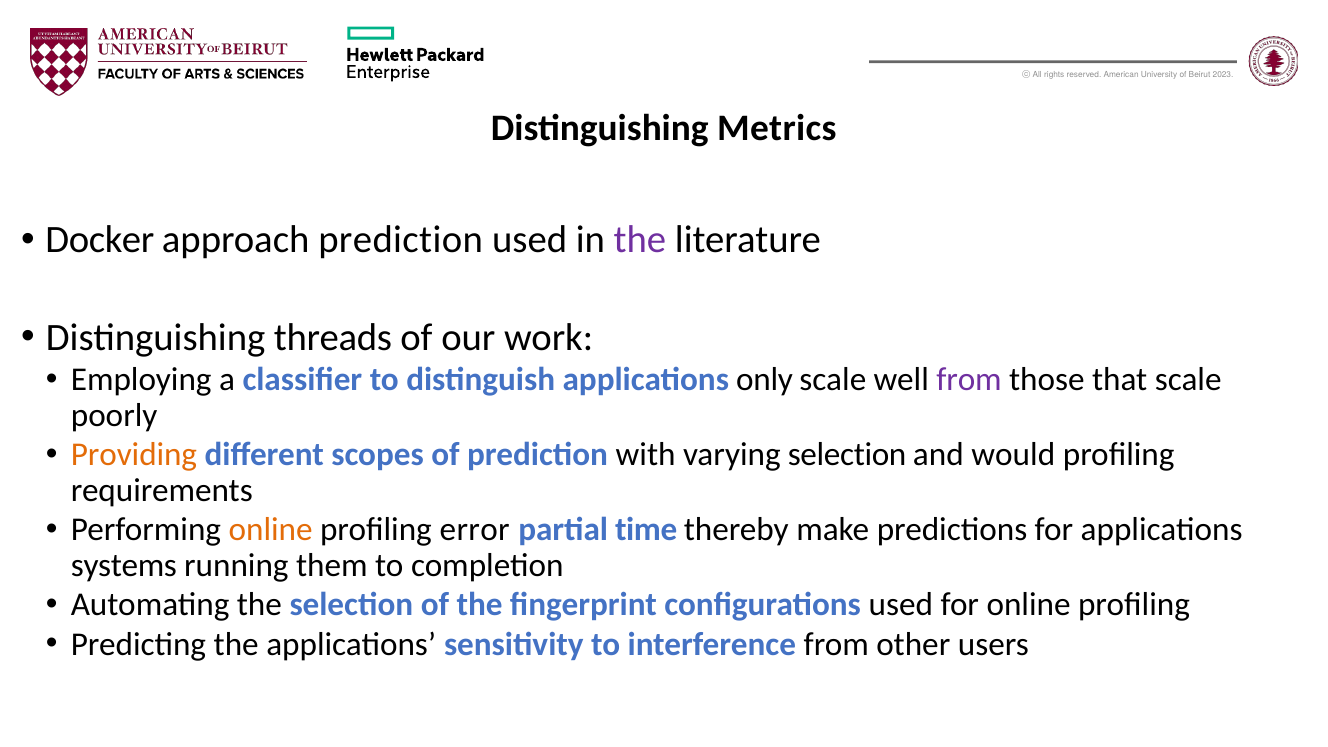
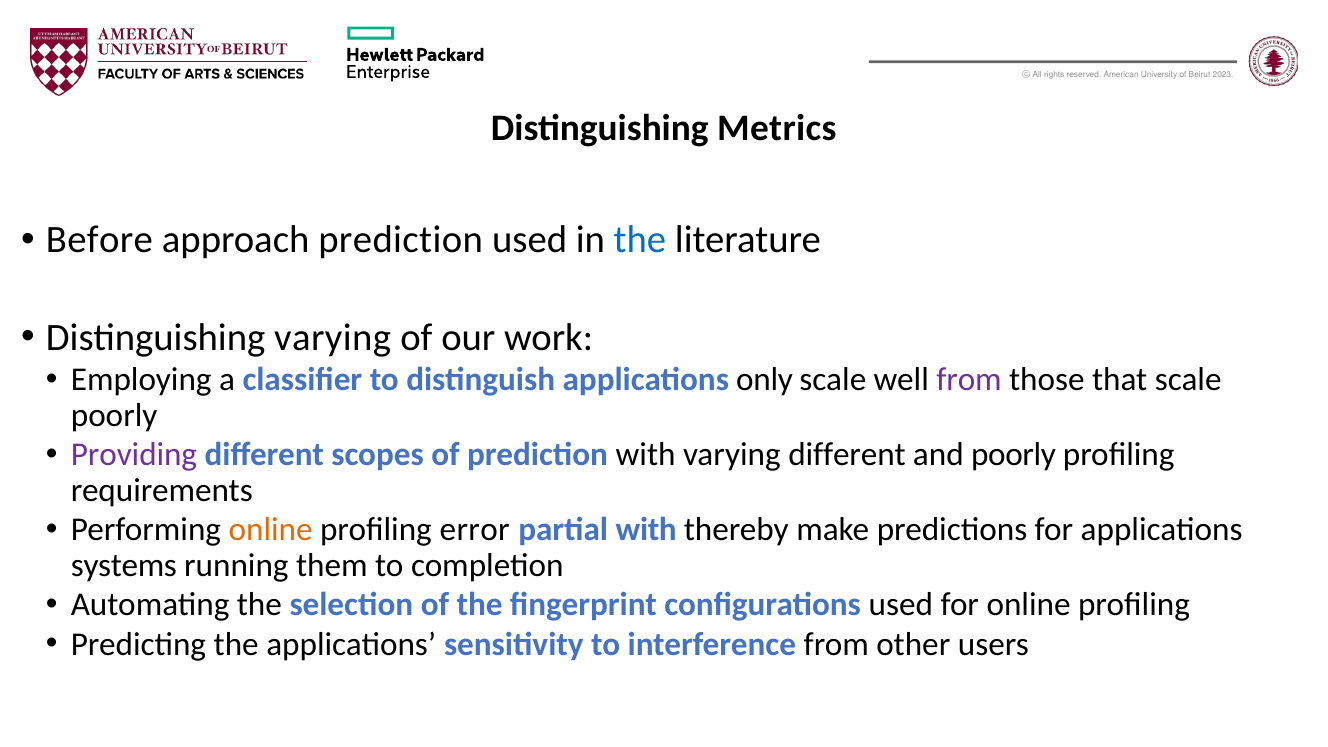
Docker: Docker -> Before (99, 240)
the colour: purple -> blue (640, 240)
Distinguishing threads: threads -> varying (333, 337)
Providing colour: orange -> purple (134, 455)
varying selection: selection -> different (847, 455)
and would: would -> poorly (1013, 455)
partial time: time -> with (646, 530)
